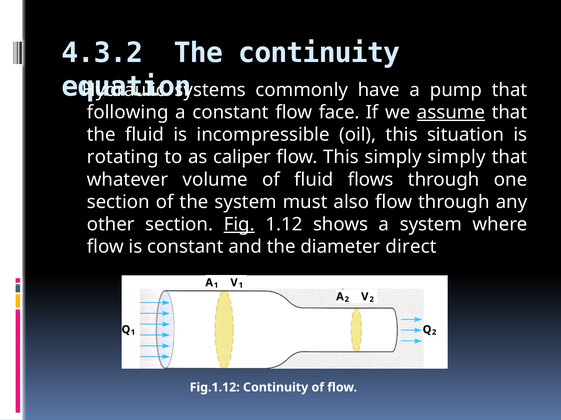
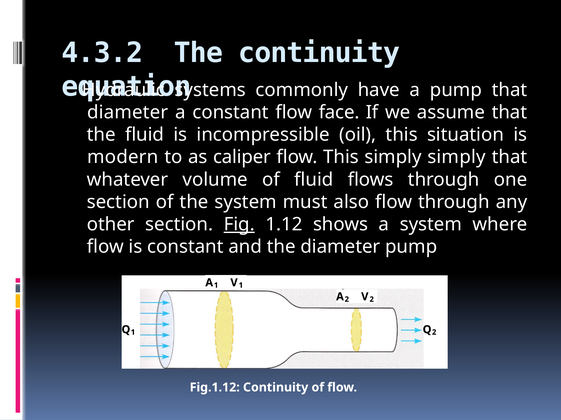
following: following -> diameter (128, 113)
assume underline: present -> none (451, 113)
rotating: rotating -> modern (123, 157)
diameter direct: direct -> pump (411, 247)
